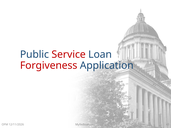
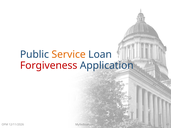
Service colour: red -> orange (69, 55)
